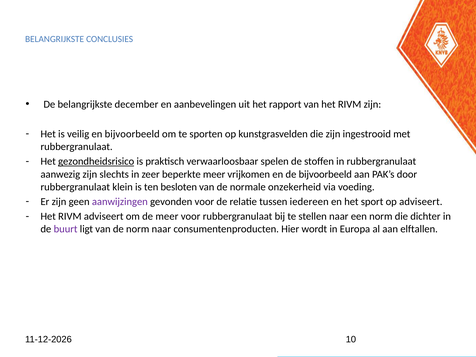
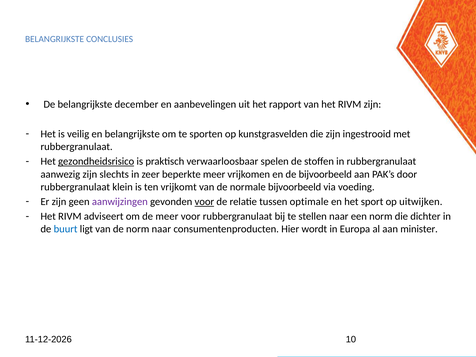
en bijvoorbeeld: bijvoorbeeld -> belangrijkste (132, 134)
besloten: besloten -> vrijkomt (179, 187)
normale onzekerheid: onzekerheid -> bijvoorbeeld (295, 187)
voor underline: none -> present (204, 202)
iedereen: iedereen -> optimale (309, 202)
op adviseert: adviseert -> uitwijken (421, 202)
buurt colour: purple -> blue (66, 229)
elftallen: elftallen -> minister (419, 229)
